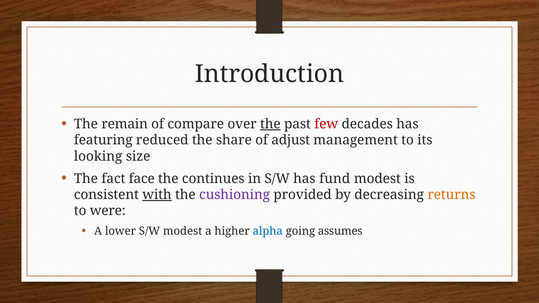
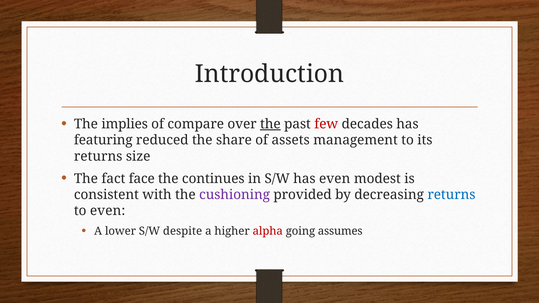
remain: remain -> implies (125, 124)
adjust: adjust -> assets (291, 140)
looking: looking -> returns (98, 156)
has fund: fund -> even (335, 179)
with underline: present -> none (157, 195)
returns colour: orange -> blue (451, 195)
to were: were -> even (108, 211)
S/W modest: modest -> despite (183, 231)
alpha colour: blue -> red (268, 231)
